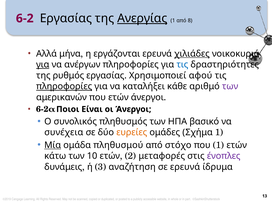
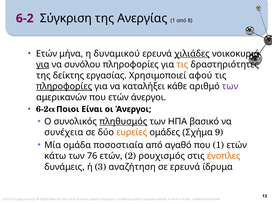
6-2 Εργασίας: Εργασίας -> Σύγκριση (66, 18)
Ανεργίας underline: present -> none (142, 18)
Αλλά: Αλλά -> Ετών (47, 54)
εργάζονται: εργάζονται -> δυναμικού (117, 54)
ανέργων: ανέργων -> συνόλου (82, 65)
τις colour: blue -> orange (182, 65)
ρυθμός: ρυθμός -> δείκτης (68, 75)
πληθυσμός underline: none -> present (123, 122)
Σχήμα 1: 1 -> 9 (219, 132)
Μία underline: present -> none (53, 145)
πληθυσμού: πληθυσμού -> ποσοστιαία (118, 145)
στόχο: στόχο -> αγαθό (178, 145)
10: 10 -> 76 (92, 156)
μεταφορές: μεταφορές -> ρουχισμός (162, 156)
ένοπλες colour: purple -> orange (224, 156)
